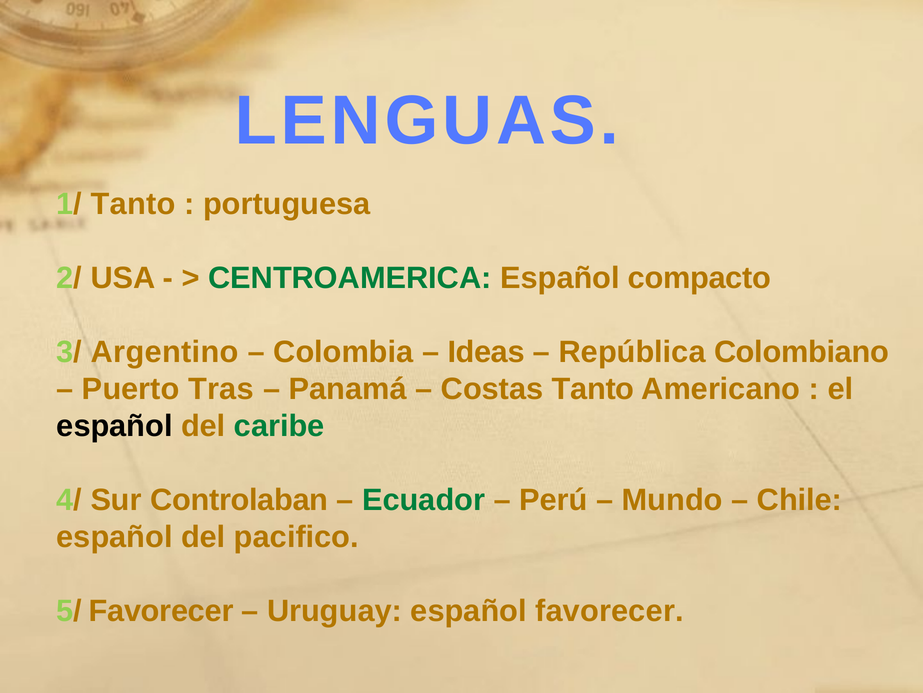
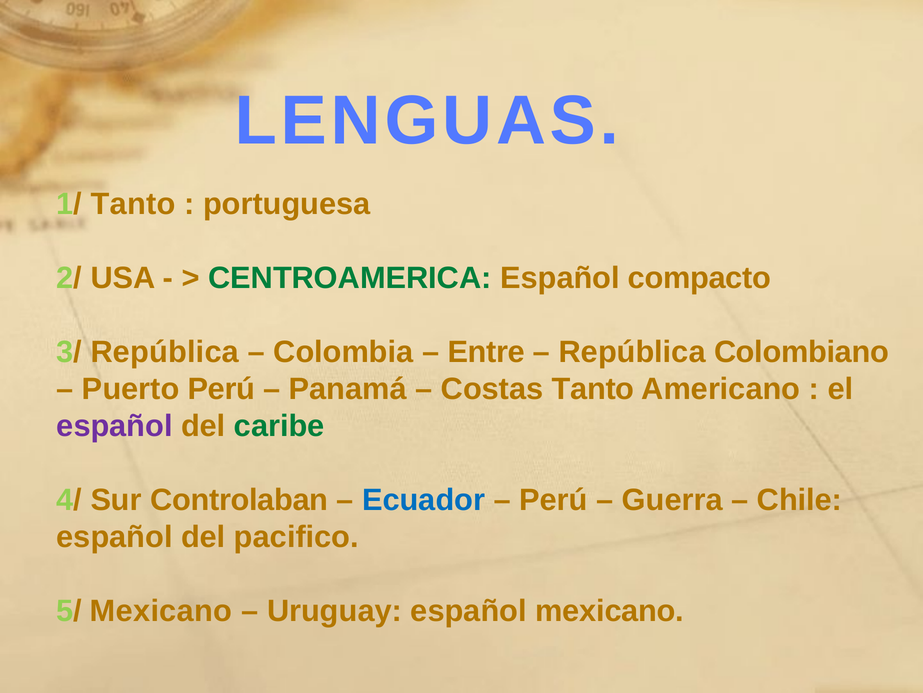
3/ Argentino: Argentino -> República (165, 352)
Ideas: Ideas -> Entre (486, 352)
Puerto Tras: Tras -> Perú (221, 389)
español colour: black -> purple (114, 426)
Ecuador colour: green -> blue (424, 499)
Mundo: Mundo -> Guerra (672, 499)
5/ Favorecer: Favorecer -> Mexicano (161, 610)
español favorecer: favorecer -> mexicano (610, 610)
